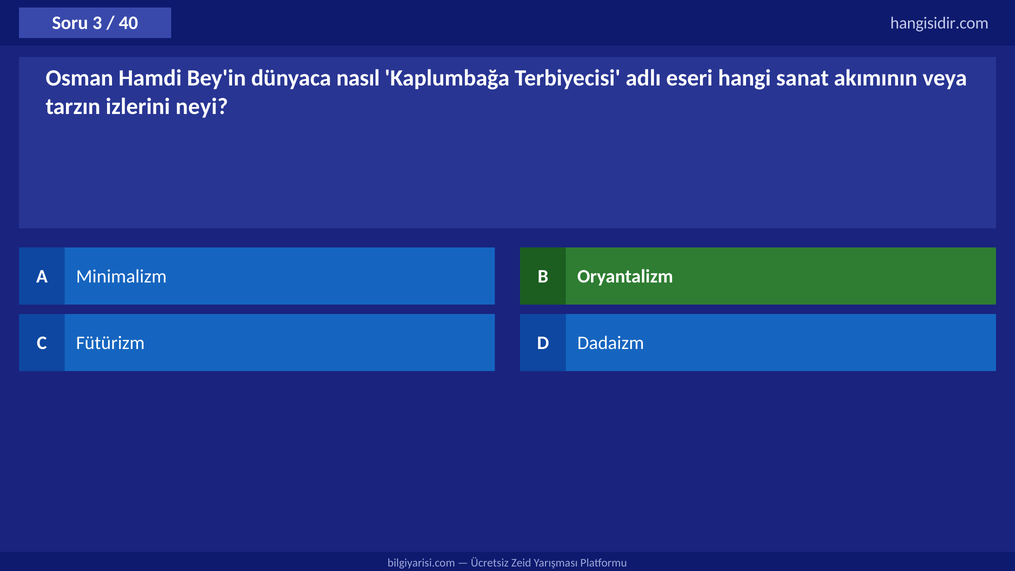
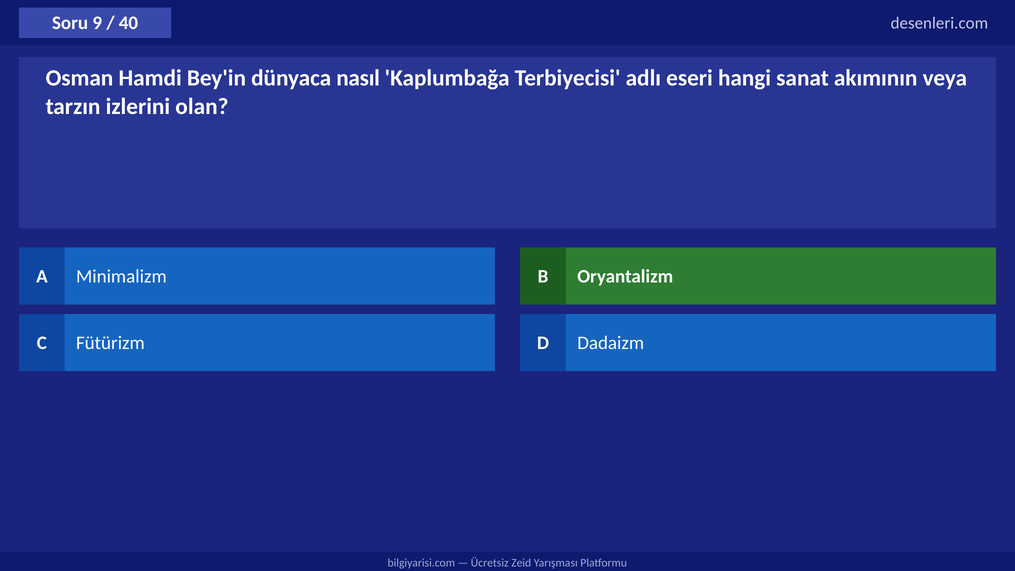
3: 3 -> 9 (97, 23)
hangisidir.com: hangisidir.com -> desenleri.com (939, 23)
neyi: neyi -> olan (202, 106)
